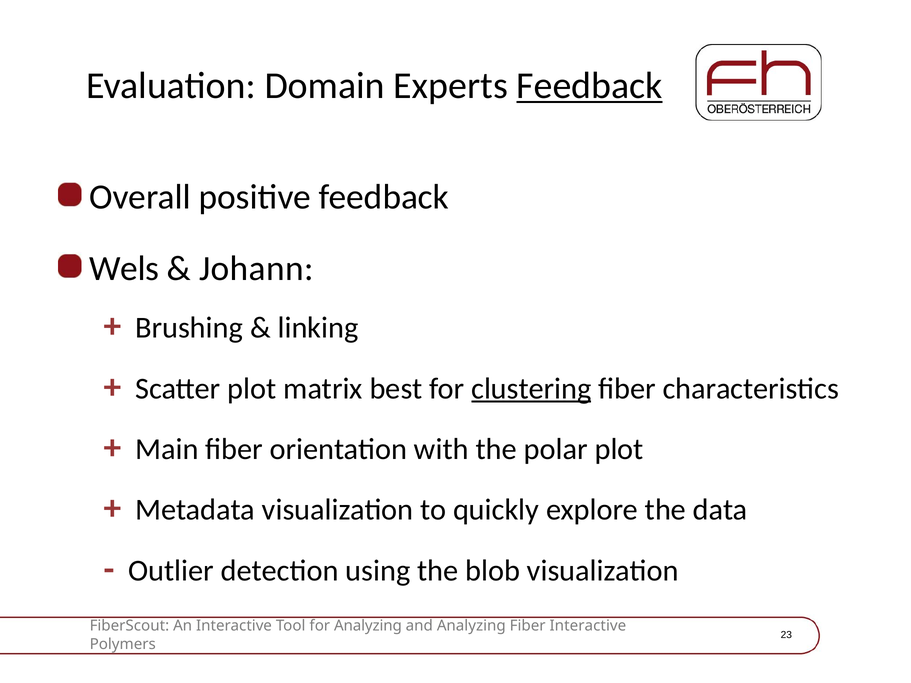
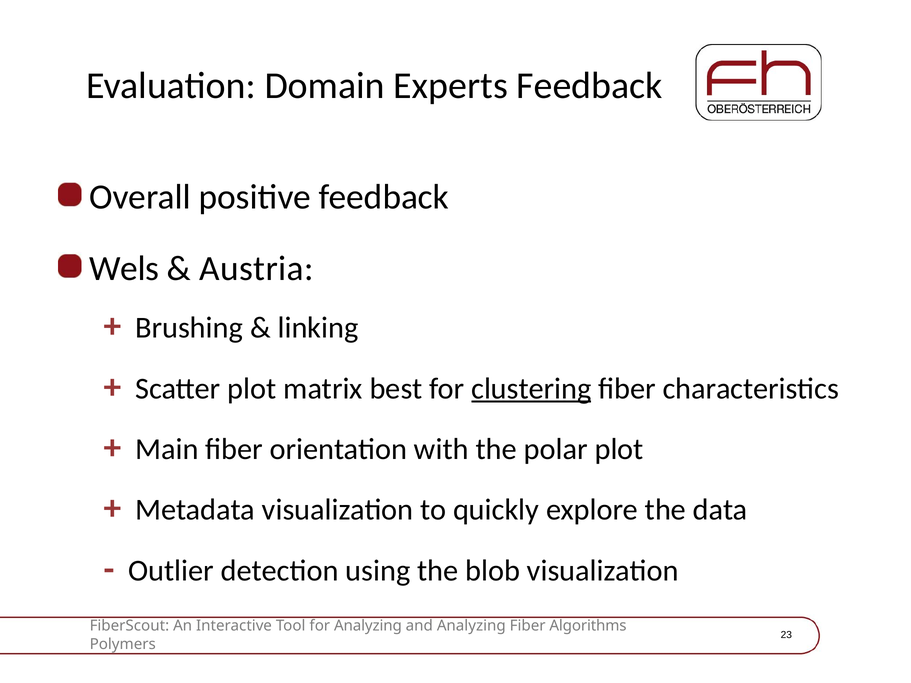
Feedback underline: present -> none (589, 86)
Johann: Johann -> Austria (256, 269)
Fiber Interactive: Interactive -> Algorithms (588, 626)
